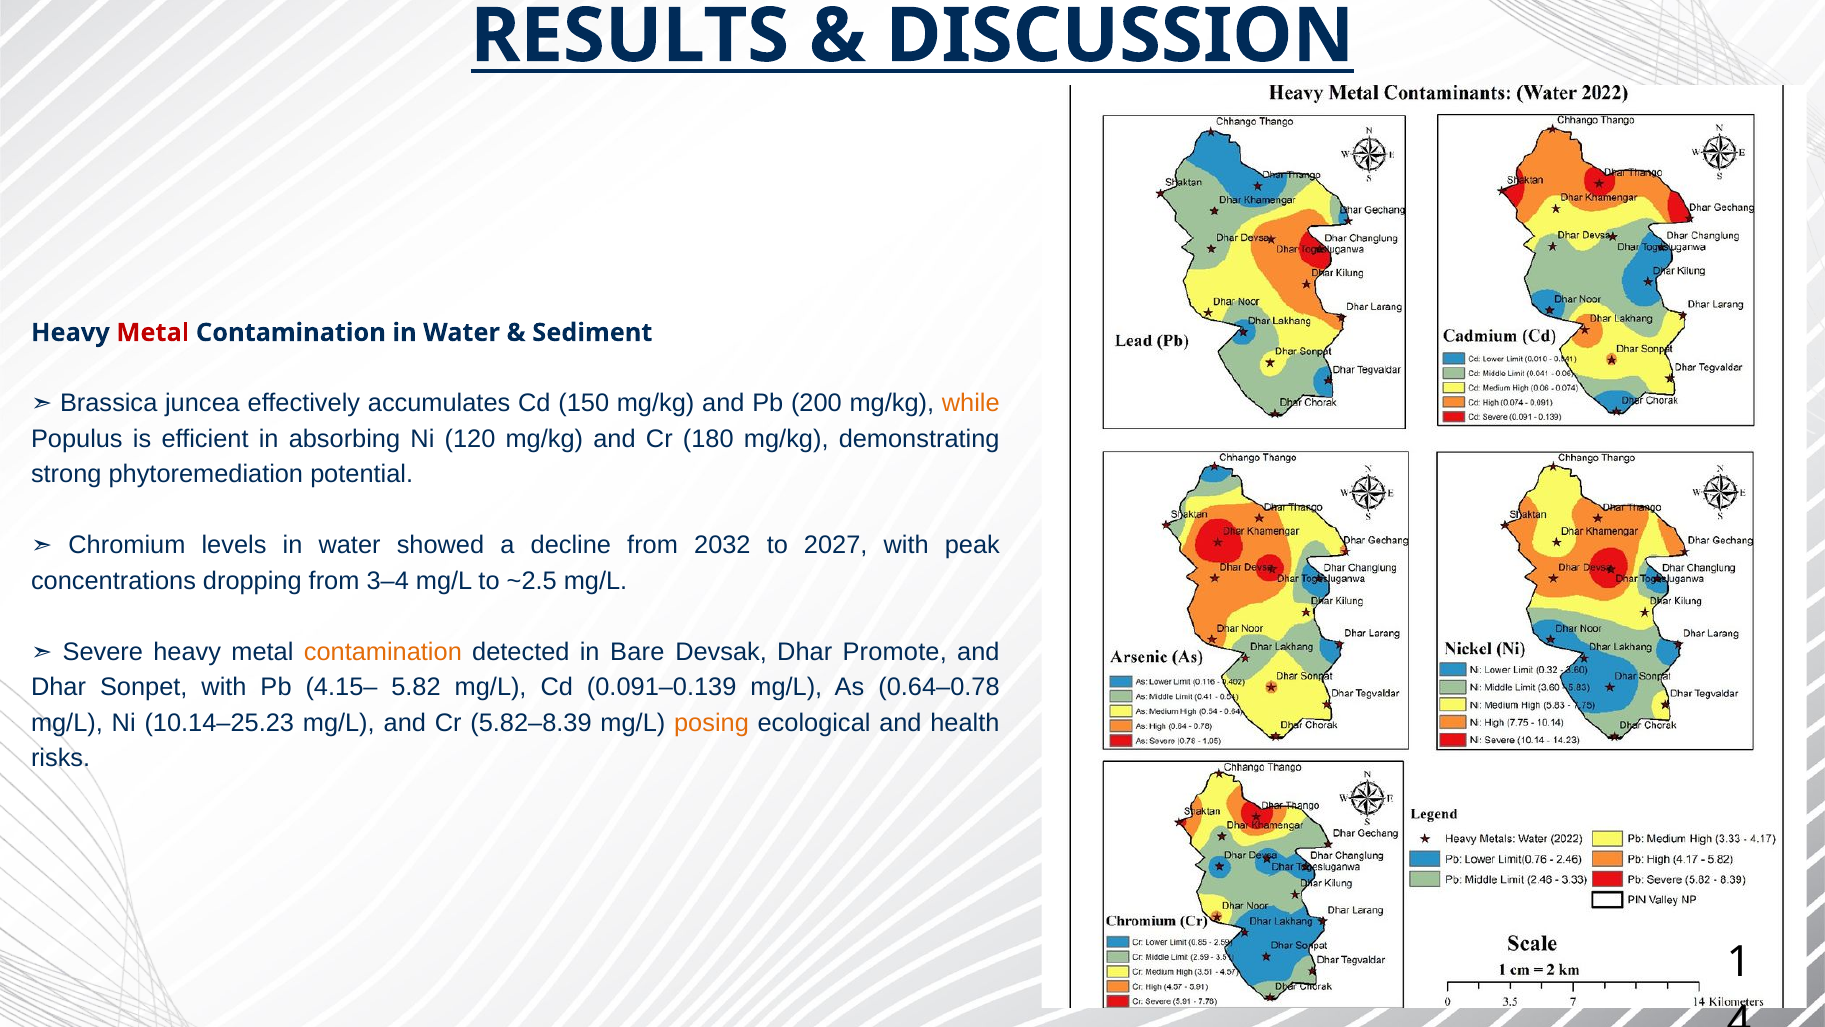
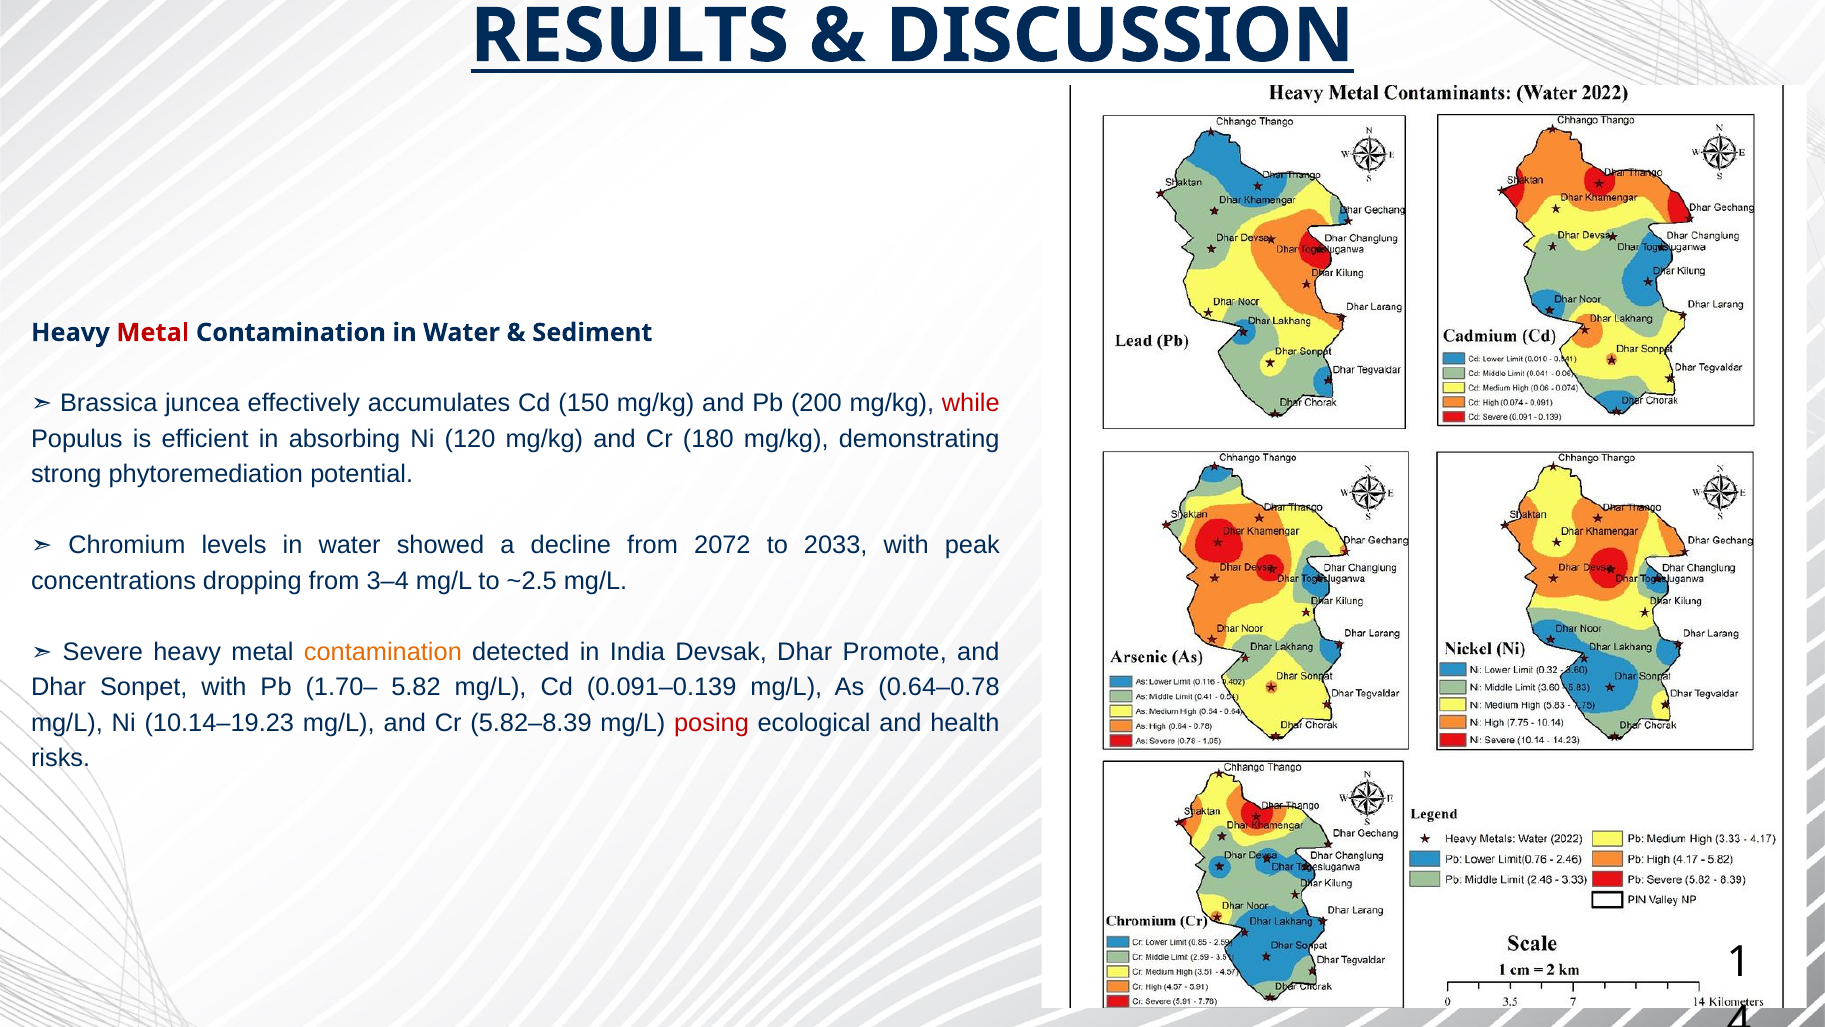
while colour: orange -> red (971, 403)
2032: 2032 -> 2072 (722, 545)
2027: 2027 -> 2033 (836, 545)
Bare: Bare -> India (637, 652)
4.15–: 4.15– -> 1.70– (342, 687)
10.14–25.23: 10.14–25.23 -> 10.14–19.23 (219, 723)
posing colour: orange -> red (712, 723)
